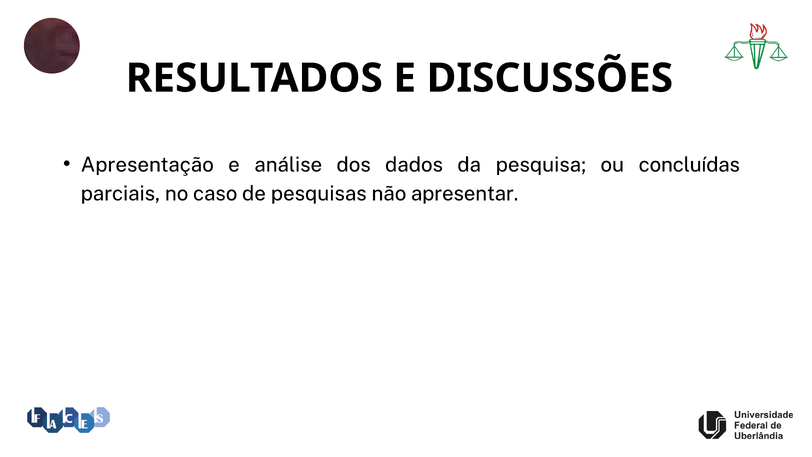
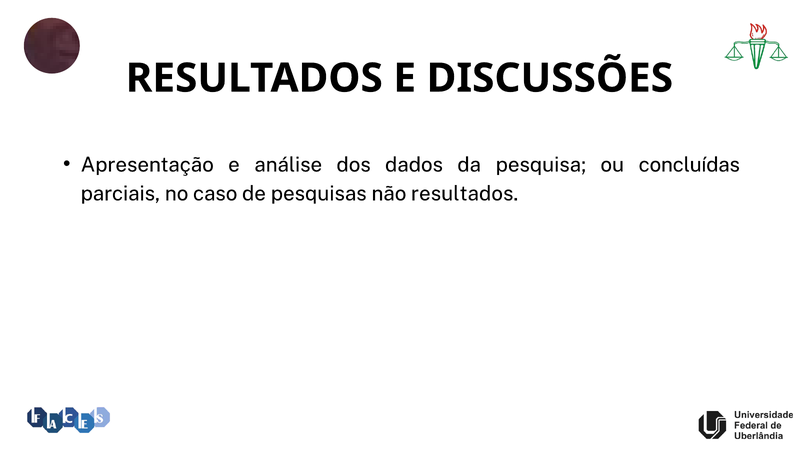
não apresentar: apresentar -> resultados (465, 193)
